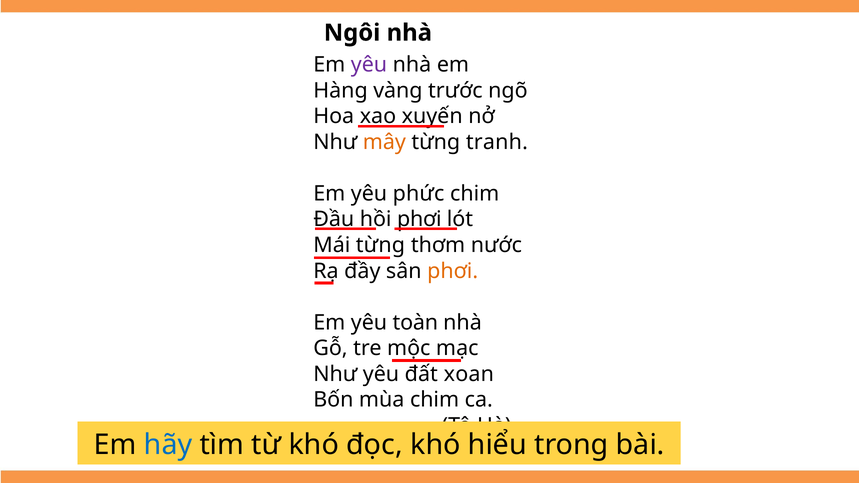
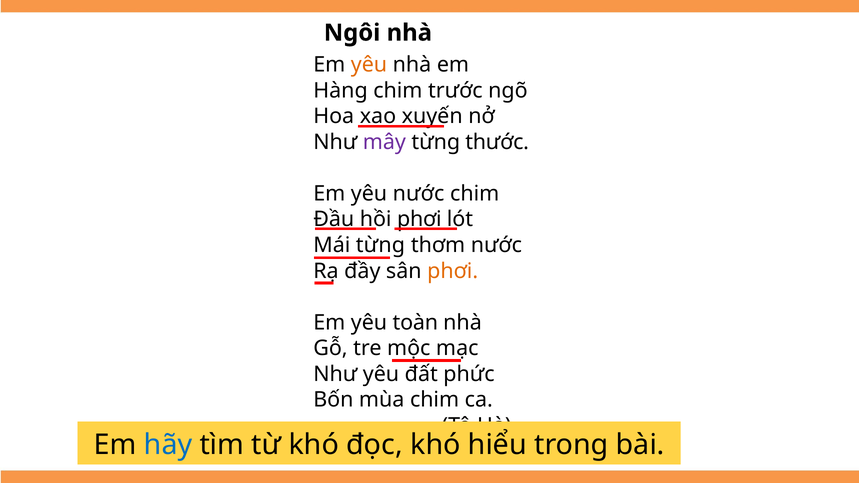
yêu colour: purple -> orange (369, 65)
Hàng vàng: vàng -> chim (398, 91)
mây colour: orange -> purple (384, 142)
tranh: tranh -> thước (497, 142)
yêu phức: phức -> nước (419, 194)
xoan: xoan -> phức (469, 374)
